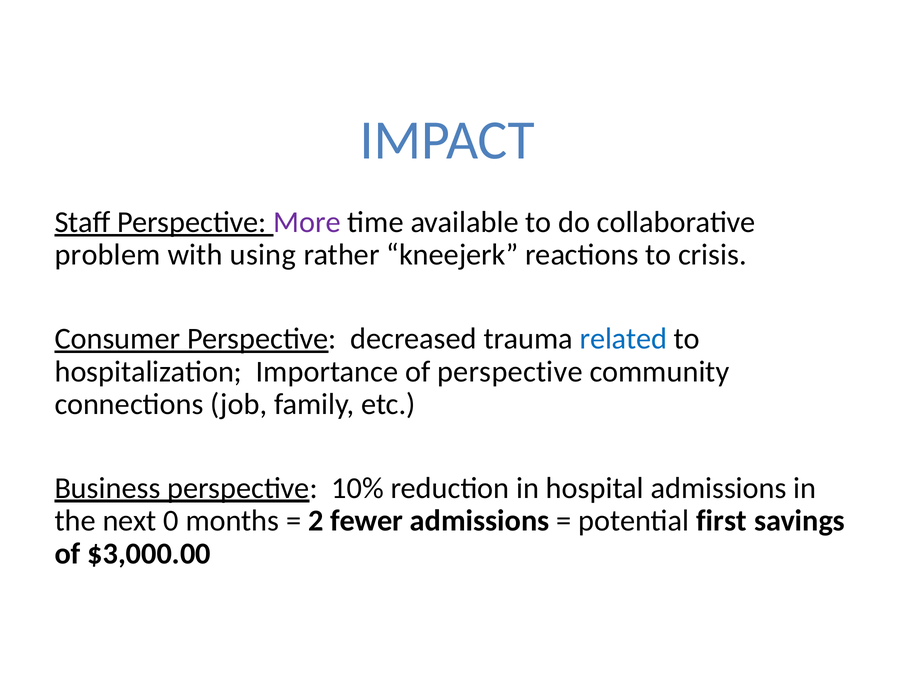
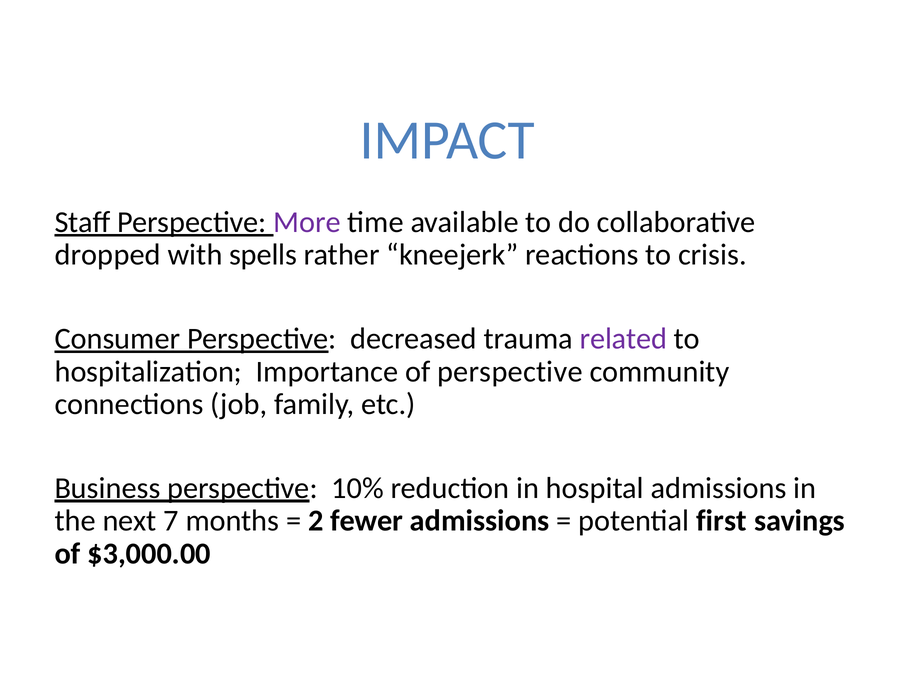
problem: problem -> dropped (108, 255)
using: using -> spells (263, 255)
related colour: blue -> purple (624, 338)
0: 0 -> 7 (171, 520)
